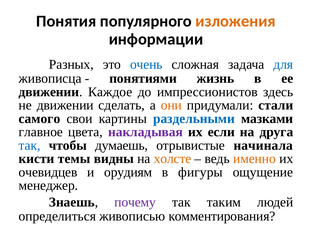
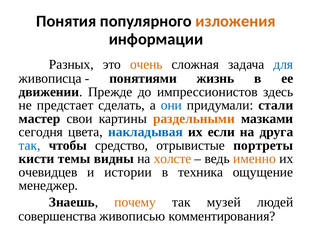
очень colour: blue -> orange (146, 65)
Каждое: Каждое -> Прежде (110, 92)
не движении: движении -> предстает (65, 105)
они colour: orange -> blue (171, 105)
самого: самого -> мастер (40, 119)
раздельными colour: blue -> orange (194, 119)
главное: главное -> сегодня (41, 132)
накладывая colour: purple -> blue (146, 132)
думаешь: думаешь -> средство (122, 145)
начинала: начинала -> портреты (263, 145)
орудиям: орудиям -> истории (128, 172)
фигуры: фигуры -> техника (201, 172)
почему colour: purple -> orange (135, 202)
таким: таким -> музей (224, 202)
определиться: определиться -> совершенства (57, 216)
